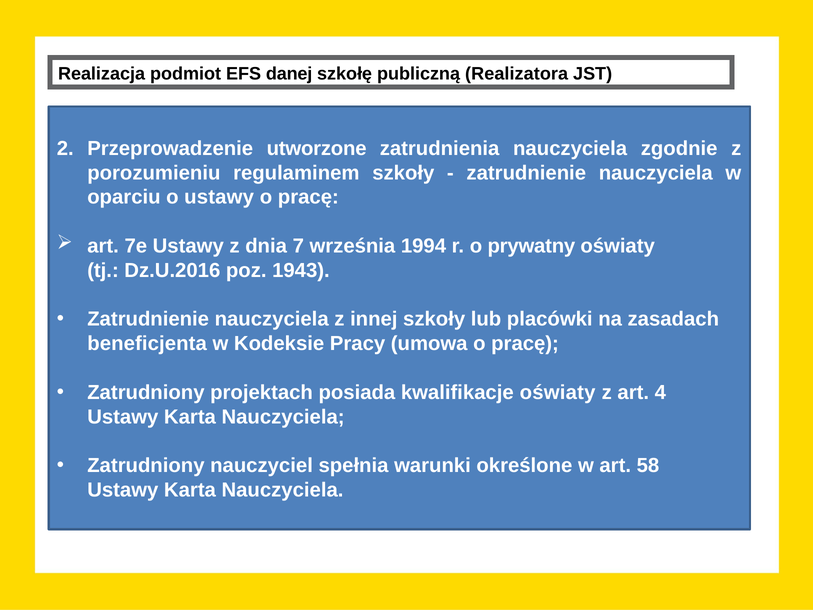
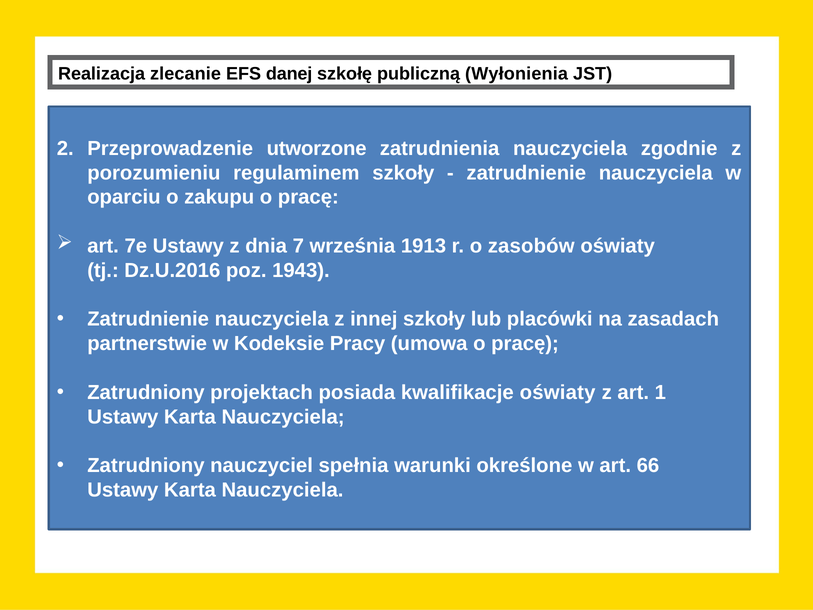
podmiot: podmiot -> zlecanie (186, 74)
Realizatora: Realizatora -> Wyłonienia (517, 74)
o ustawy: ustawy -> zakupu (219, 197)
1994: 1994 -> 1913 (423, 246)
prywatny: prywatny -> zasobów (531, 246)
beneficjenta: beneficjenta -> partnerstwie (147, 343)
4: 4 -> 1 (660, 392)
58: 58 -> 66 (648, 465)
